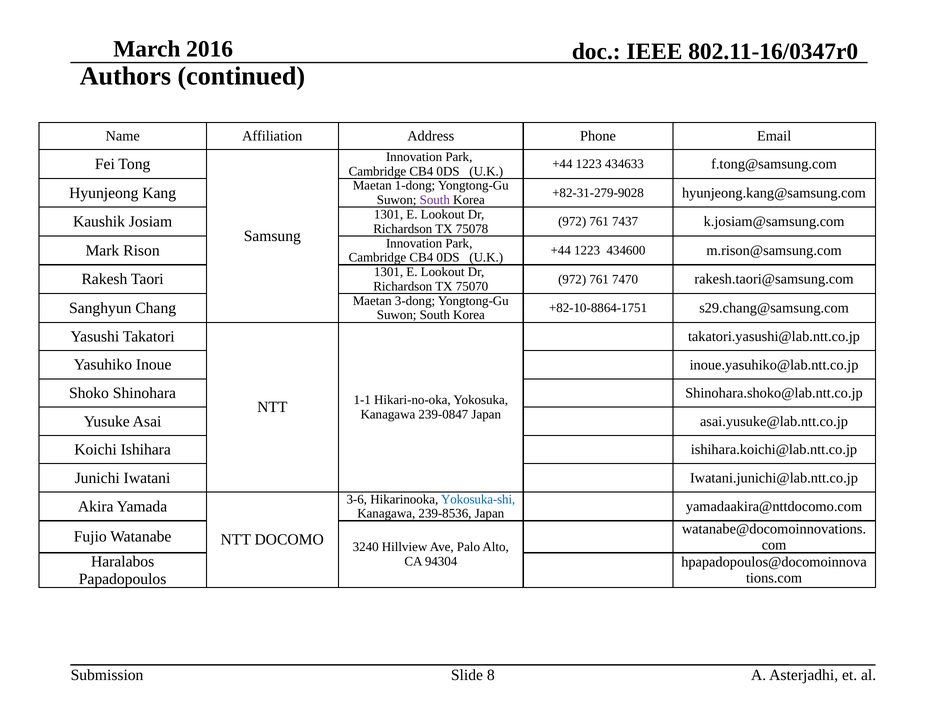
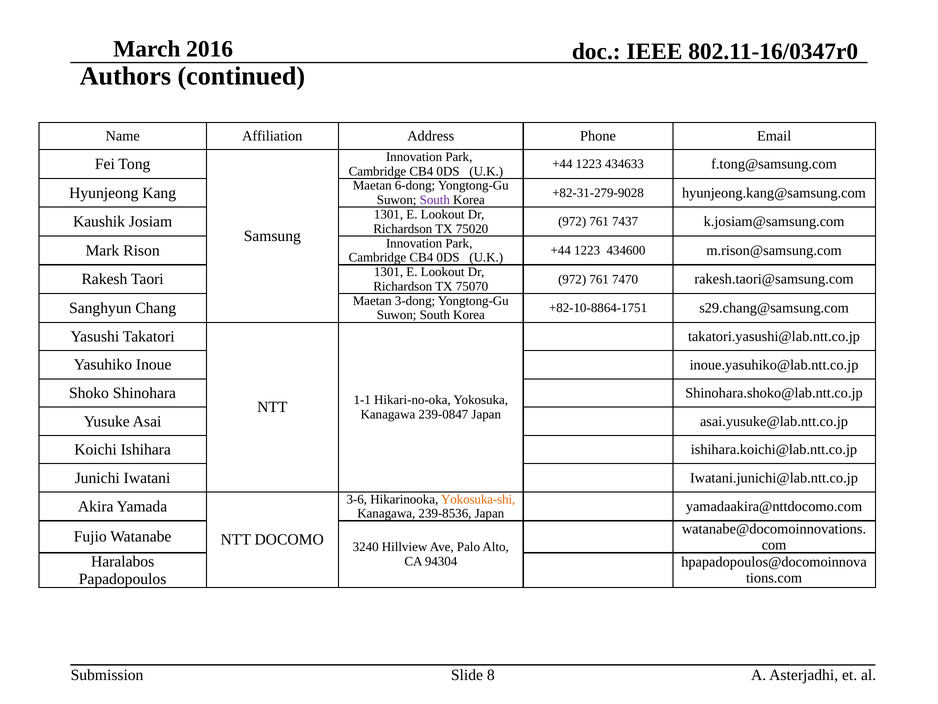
1-dong: 1-dong -> 6-dong (415, 186)
75078: 75078 -> 75020 (472, 229)
Yokosuka-shi colour: blue -> orange (478, 499)
